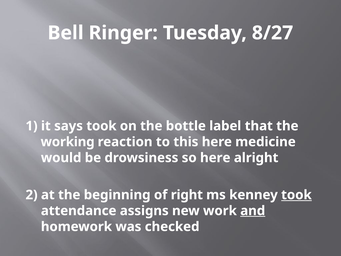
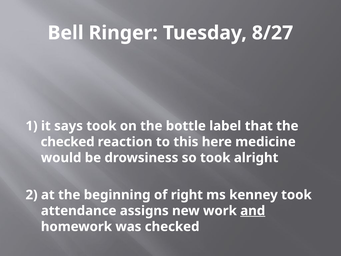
working: working -> checked (68, 142)
so here: here -> took (215, 158)
took underline: present -> none (296, 195)
